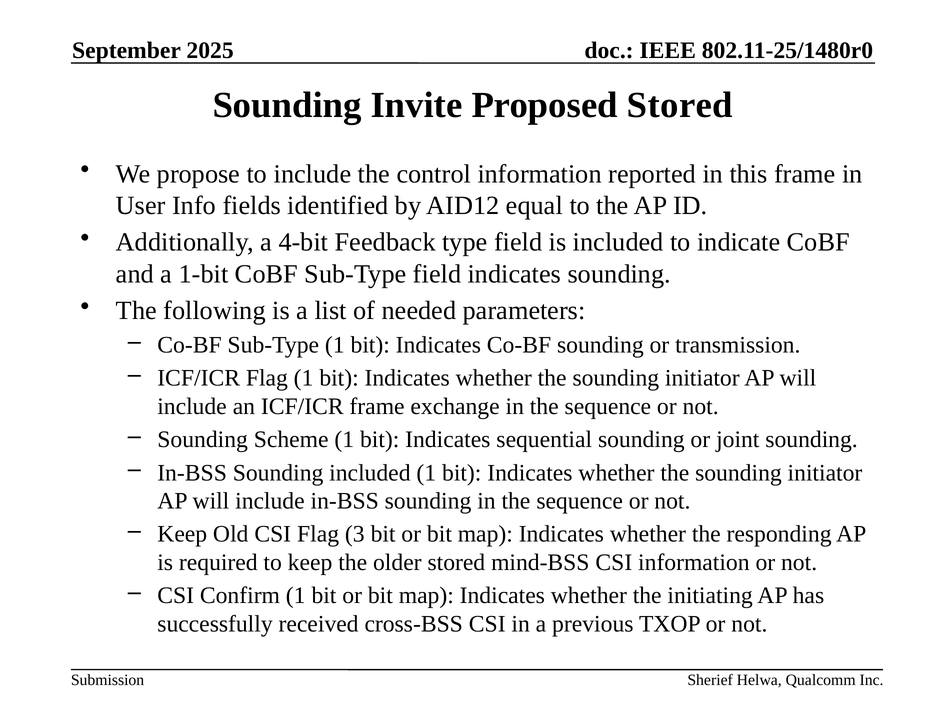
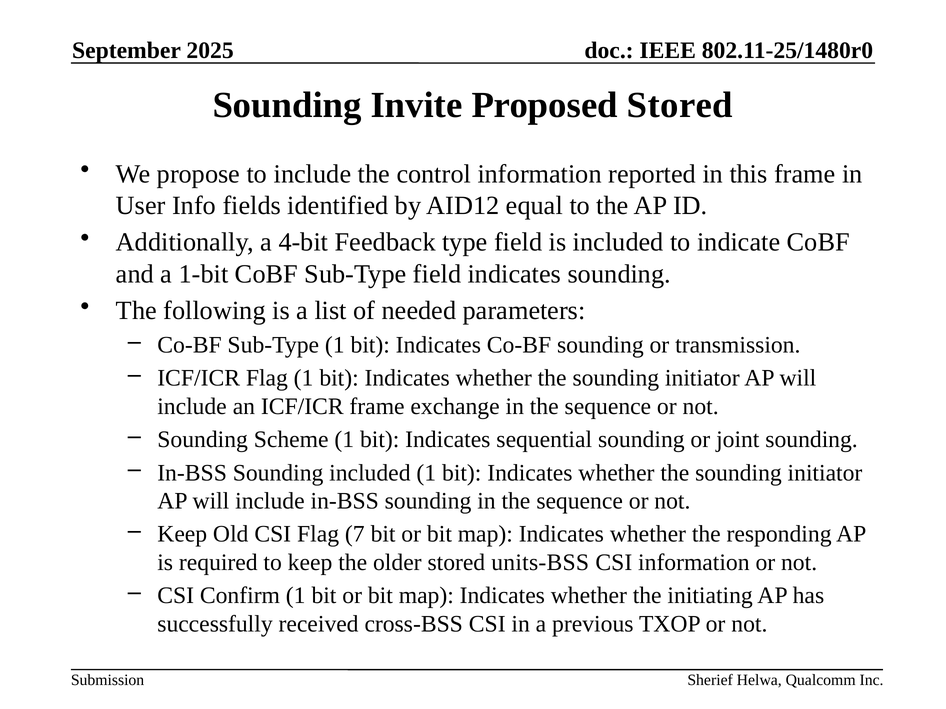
3: 3 -> 7 (355, 535)
mind-BSS: mind-BSS -> units-BSS (540, 563)
